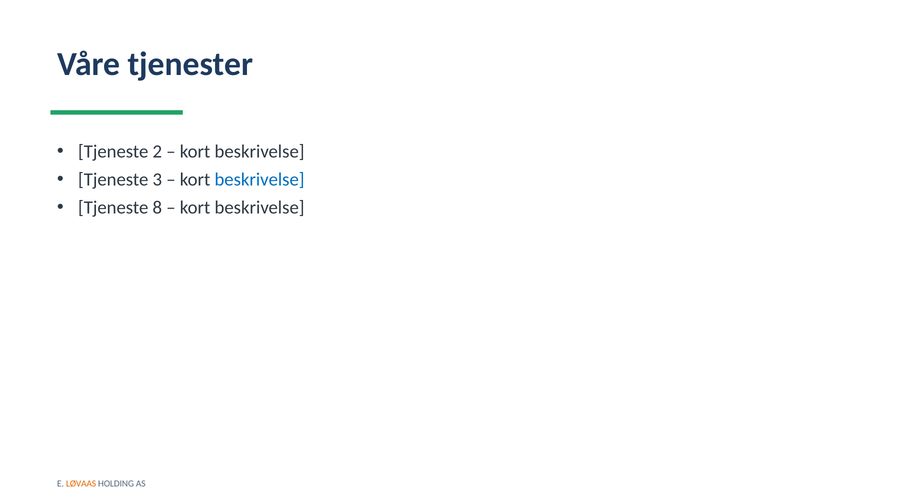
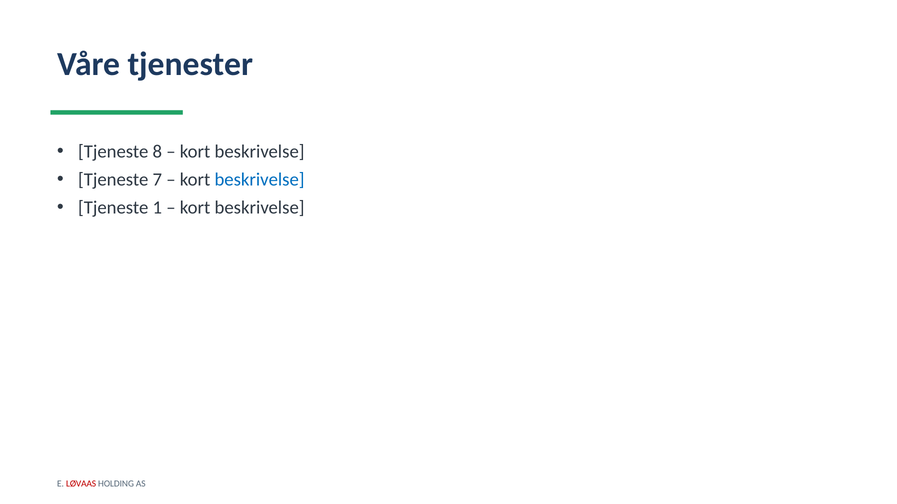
2: 2 -> 8 (157, 152)
3: 3 -> 7 (157, 180)
8: 8 -> 1 (157, 208)
LØVAAS colour: orange -> red (81, 484)
